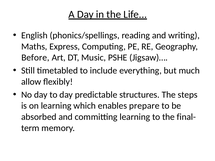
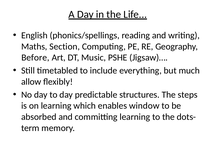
Express: Express -> Section (65, 47)
prepare: prepare -> window (144, 106)
final-: final- -> dots- (186, 117)
